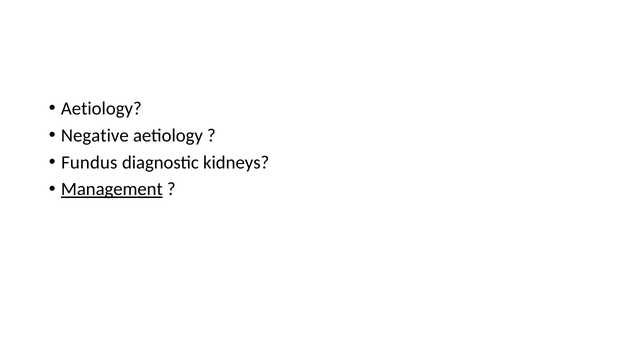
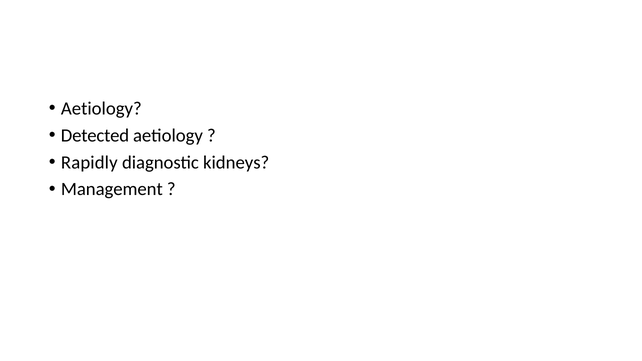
Negative: Negative -> Detected (95, 135)
Fundus: Fundus -> Rapidly (89, 162)
Management underline: present -> none (112, 189)
